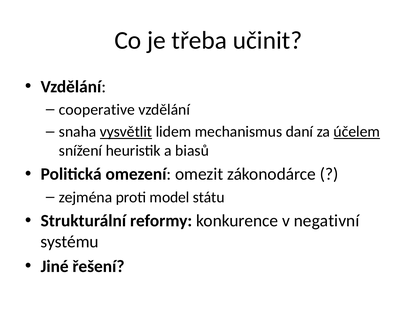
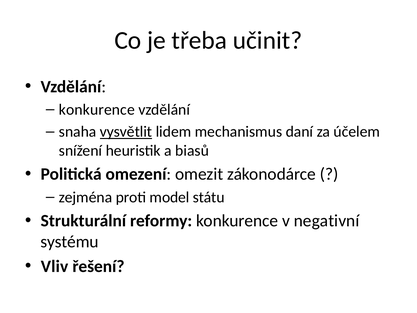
cooperative: cooperative -> konkurence (97, 110)
účelem underline: present -> none (357, 132)
Jiné: Jiné -> Vliv (55, 266)
